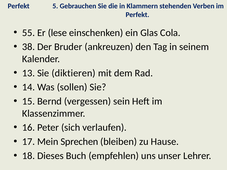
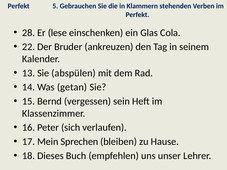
55: 55 -> 28 (29, 33)
38: 38 -> 22 (29, 47)
diktieren: diktieren -> abspülen (74, 73)
sollen: sollen -> getan (72, 87)
